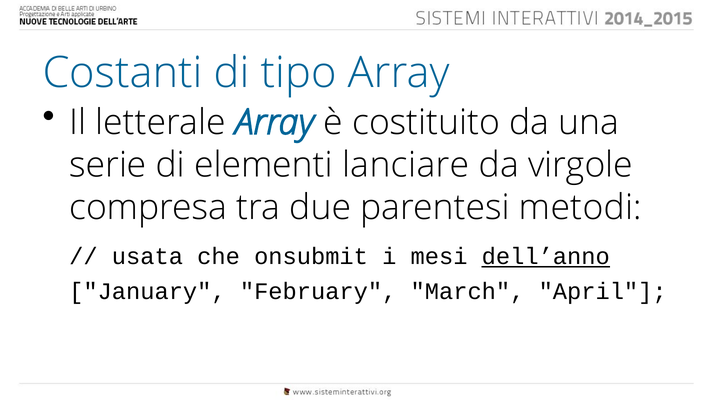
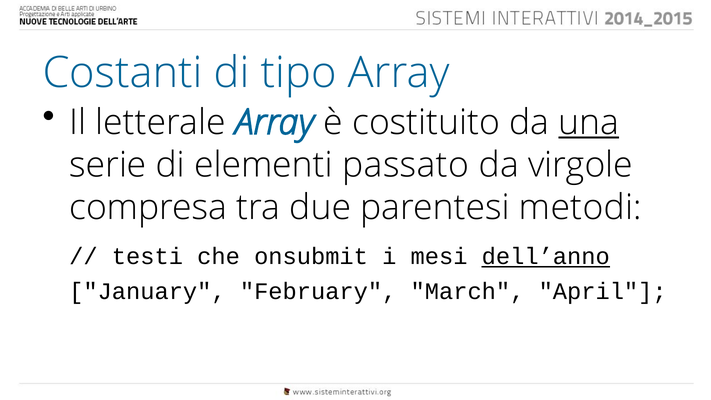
una underline: none -> present (589, 122)
lanciare: lanciare -> passato (406, 165)
usata: usata -> testi (147, 257)
